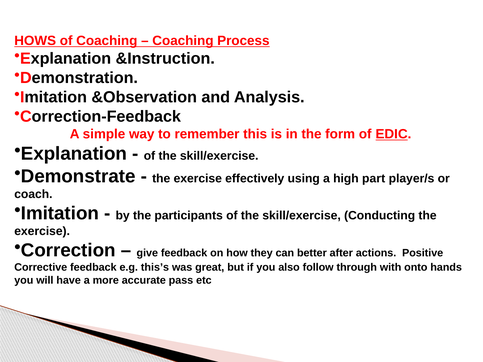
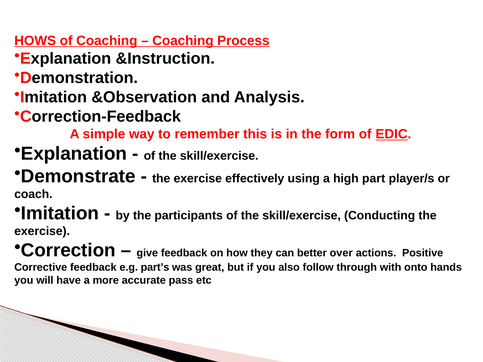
after: after -> over (341, 253)
this’s: this’s -> part’s (155, 268)
